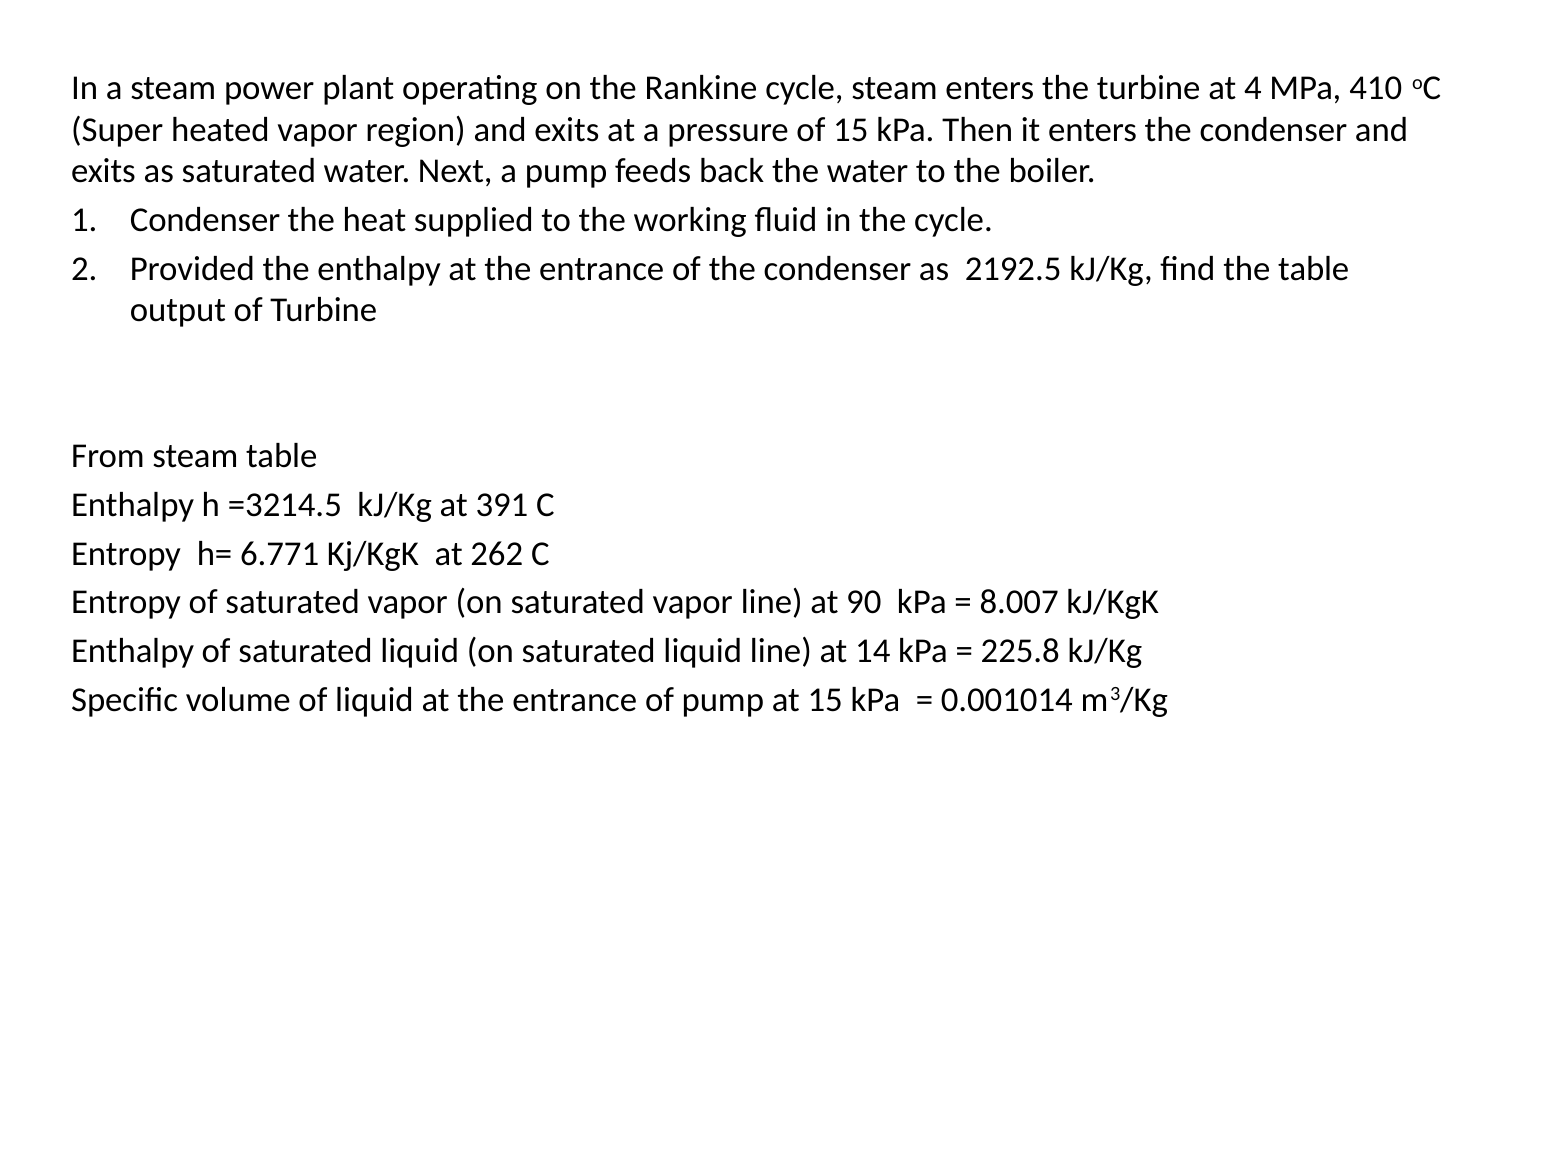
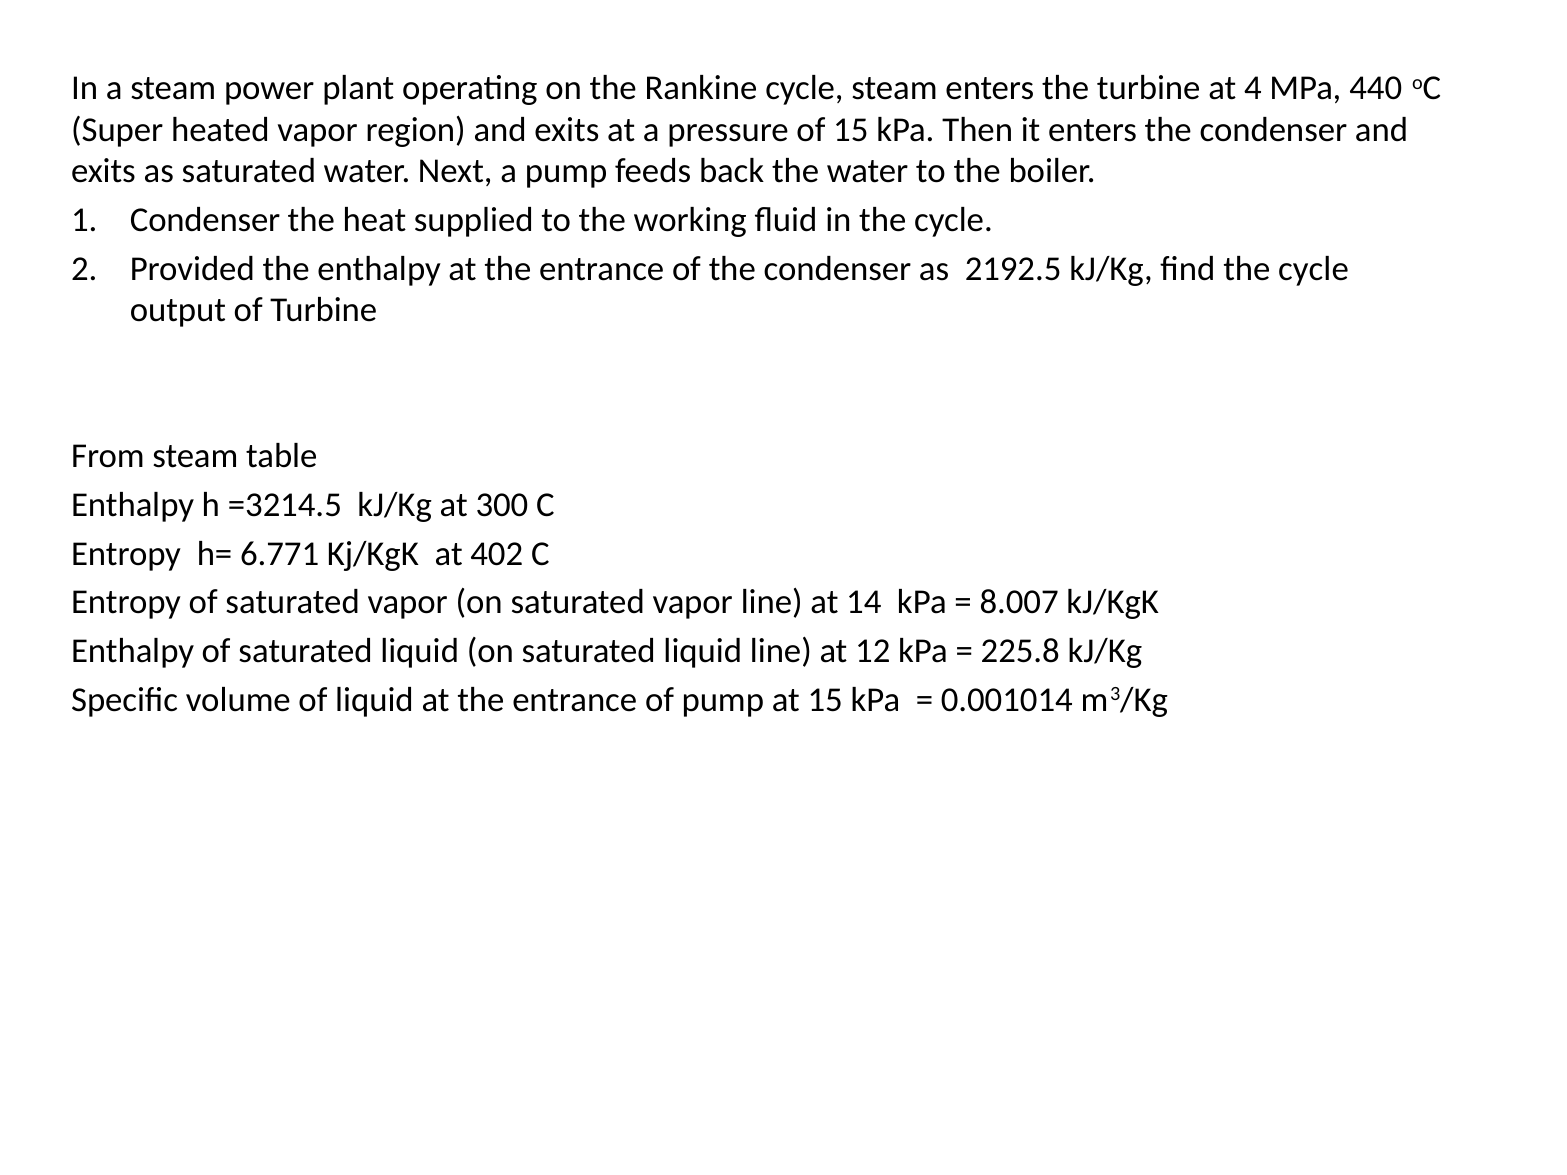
410: 410 -> 440 (1376, 88)
find the table: table -> cycle (1313, 269)
391: 391 -> 300 (502, 505)
262: 262 -> 402 (497, 554)
90: 90 -> 14 (864, 603)
14: 14 -> 12 (873, 651)
